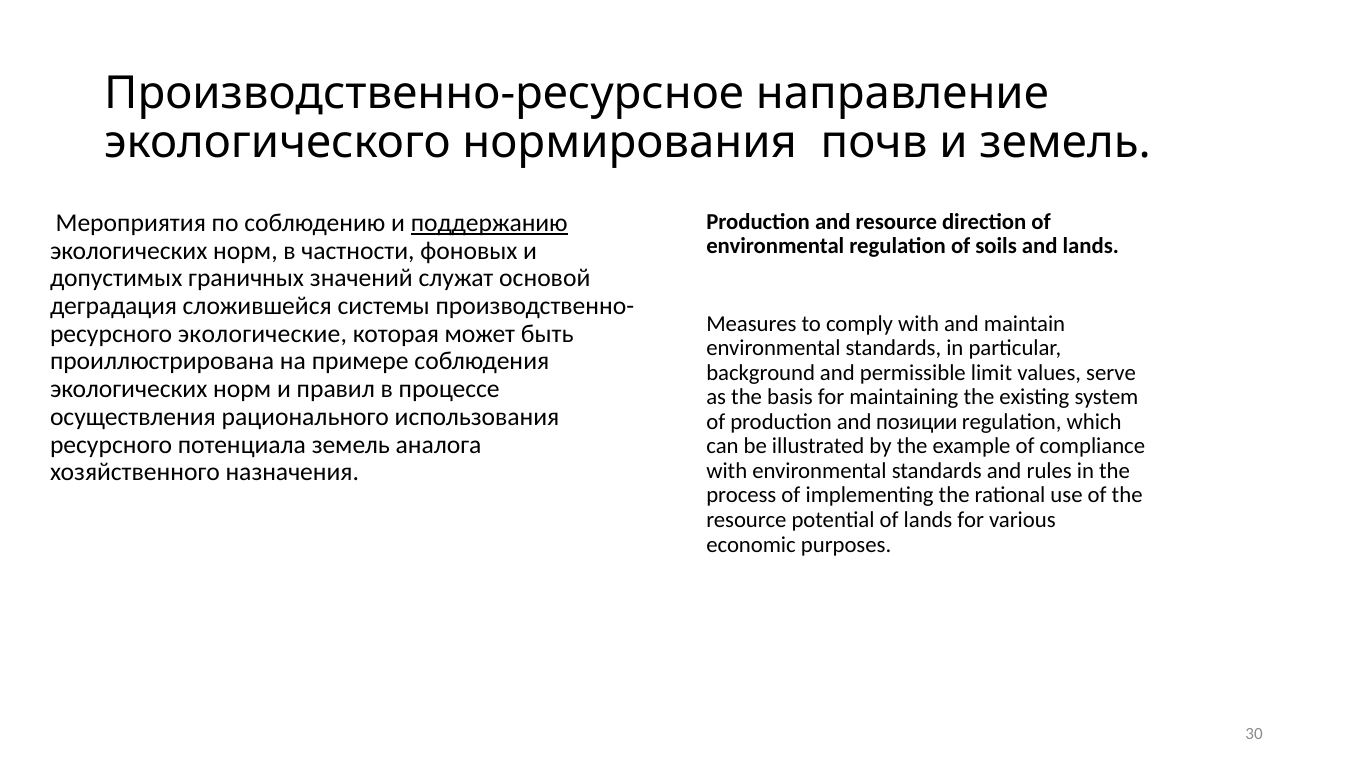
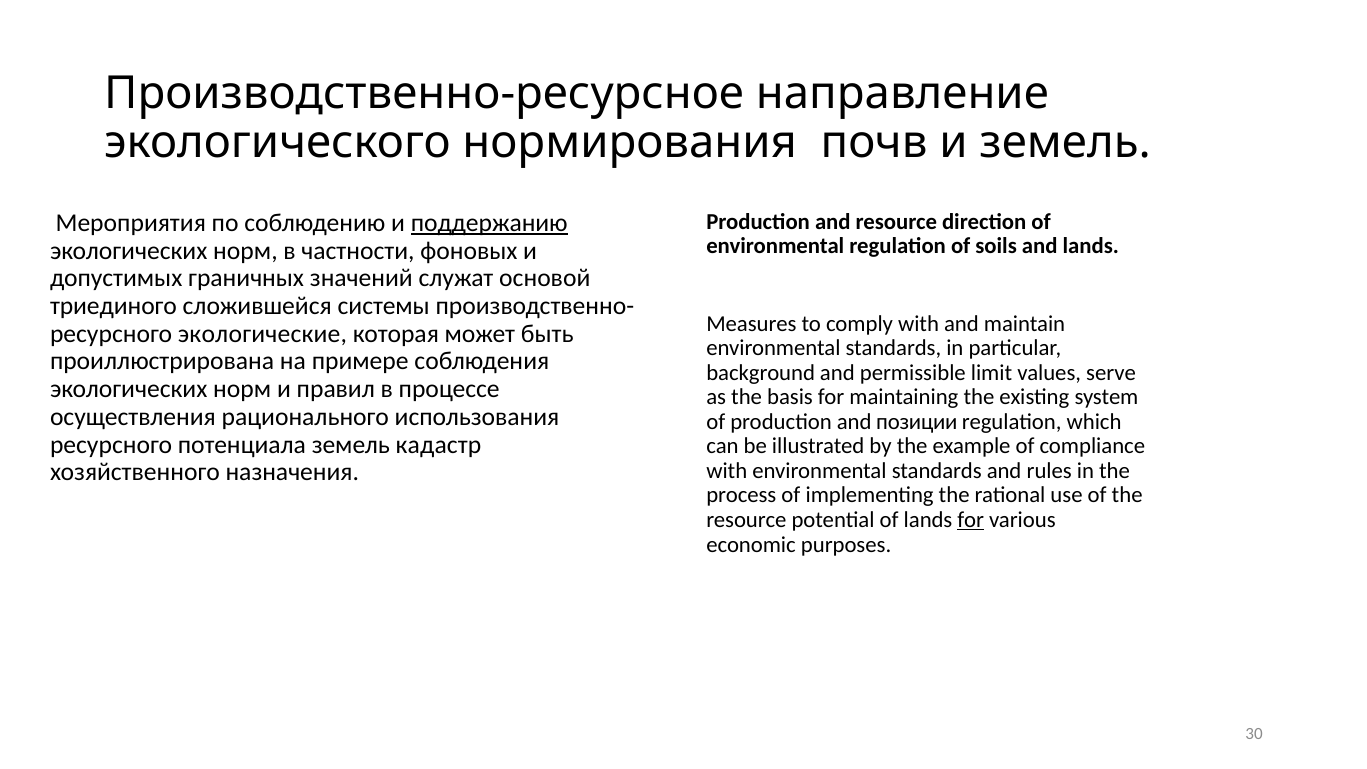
деградация: деградация -> триединого (113, 306)
аналога: аналога -> кадастр (439, 445)
for underline: none -> present (971, 520)
